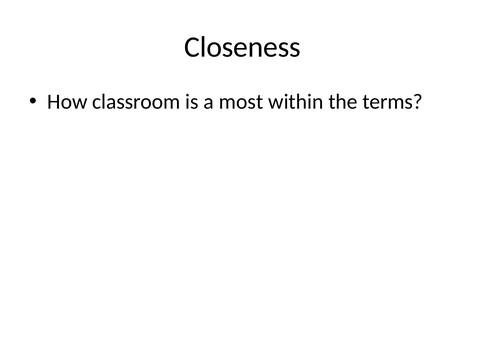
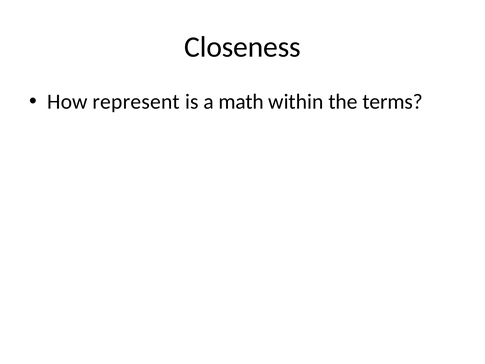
classroom: classroom -> represent (136, 102)
most: most -> math (241, 102)
